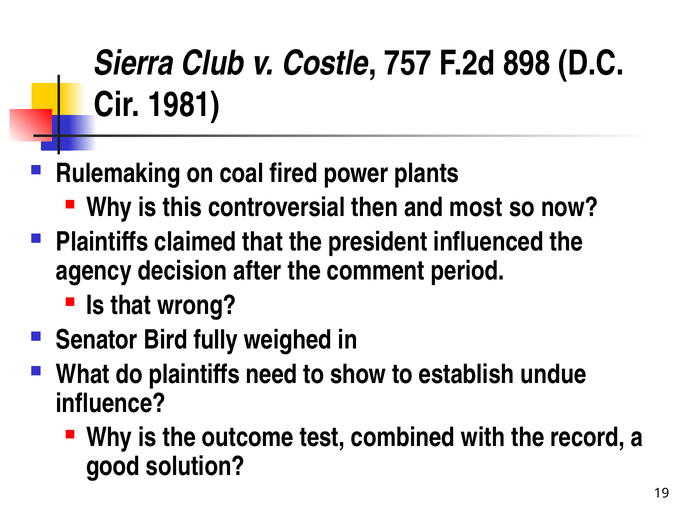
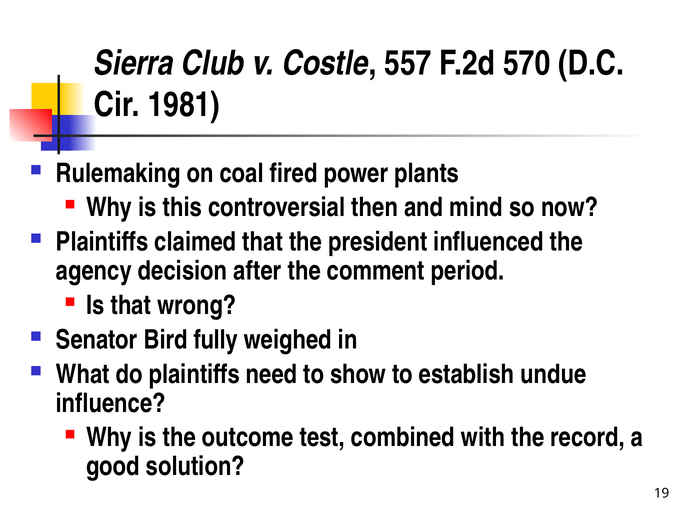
757: 757 -> 557 (408, 63)
898: 898 -> 570 (527, 63)
most: most -> mind (476, 208)
